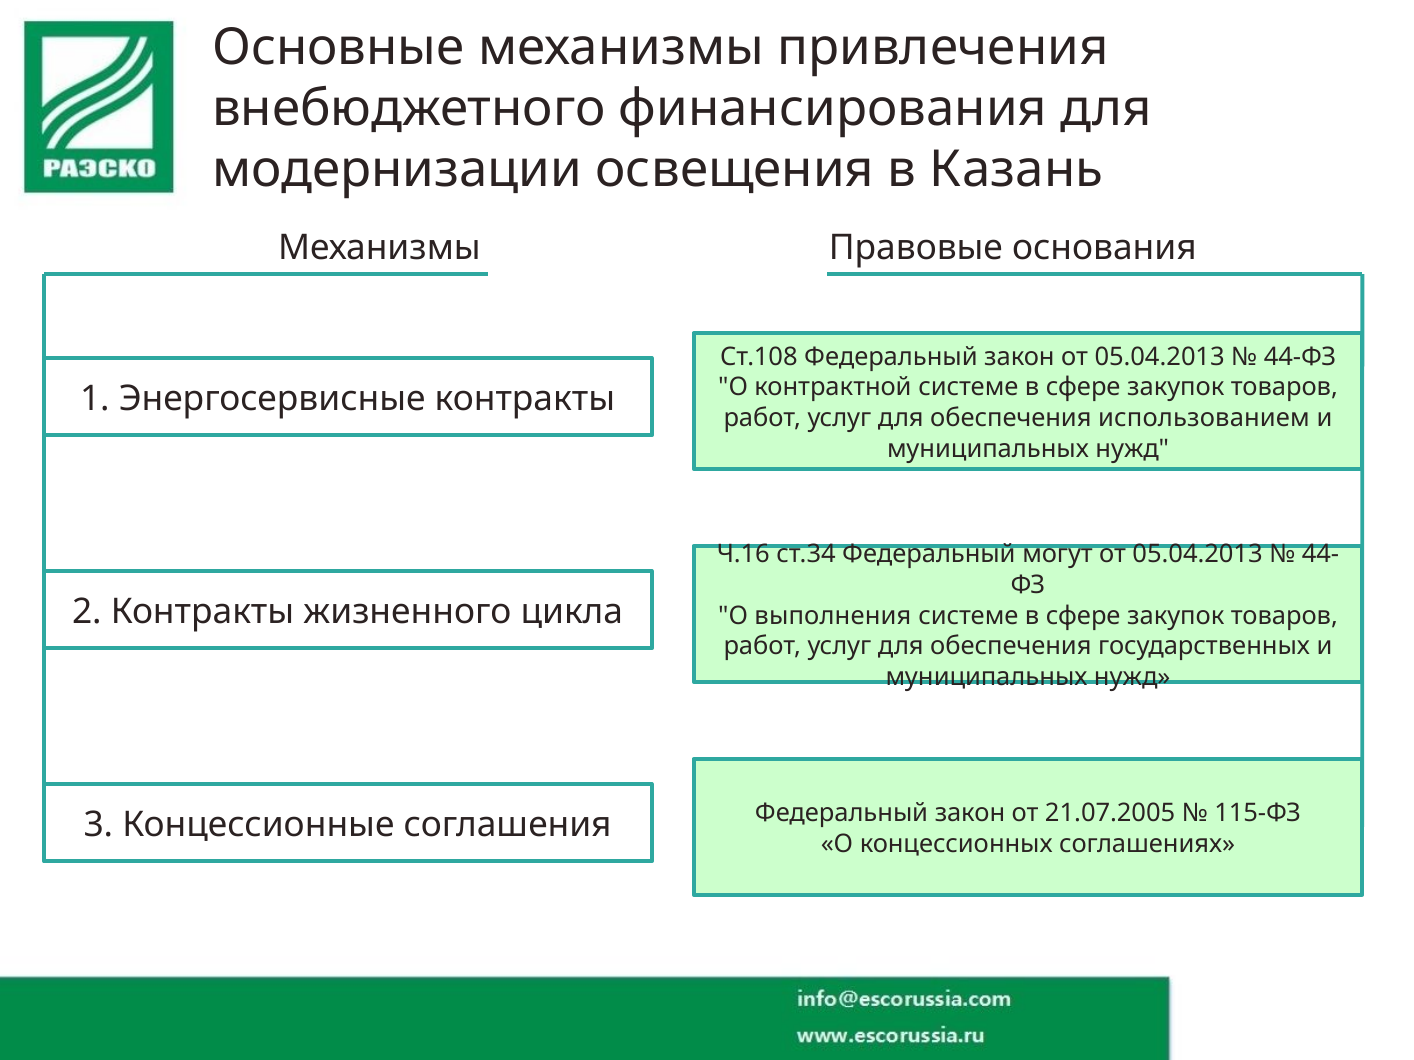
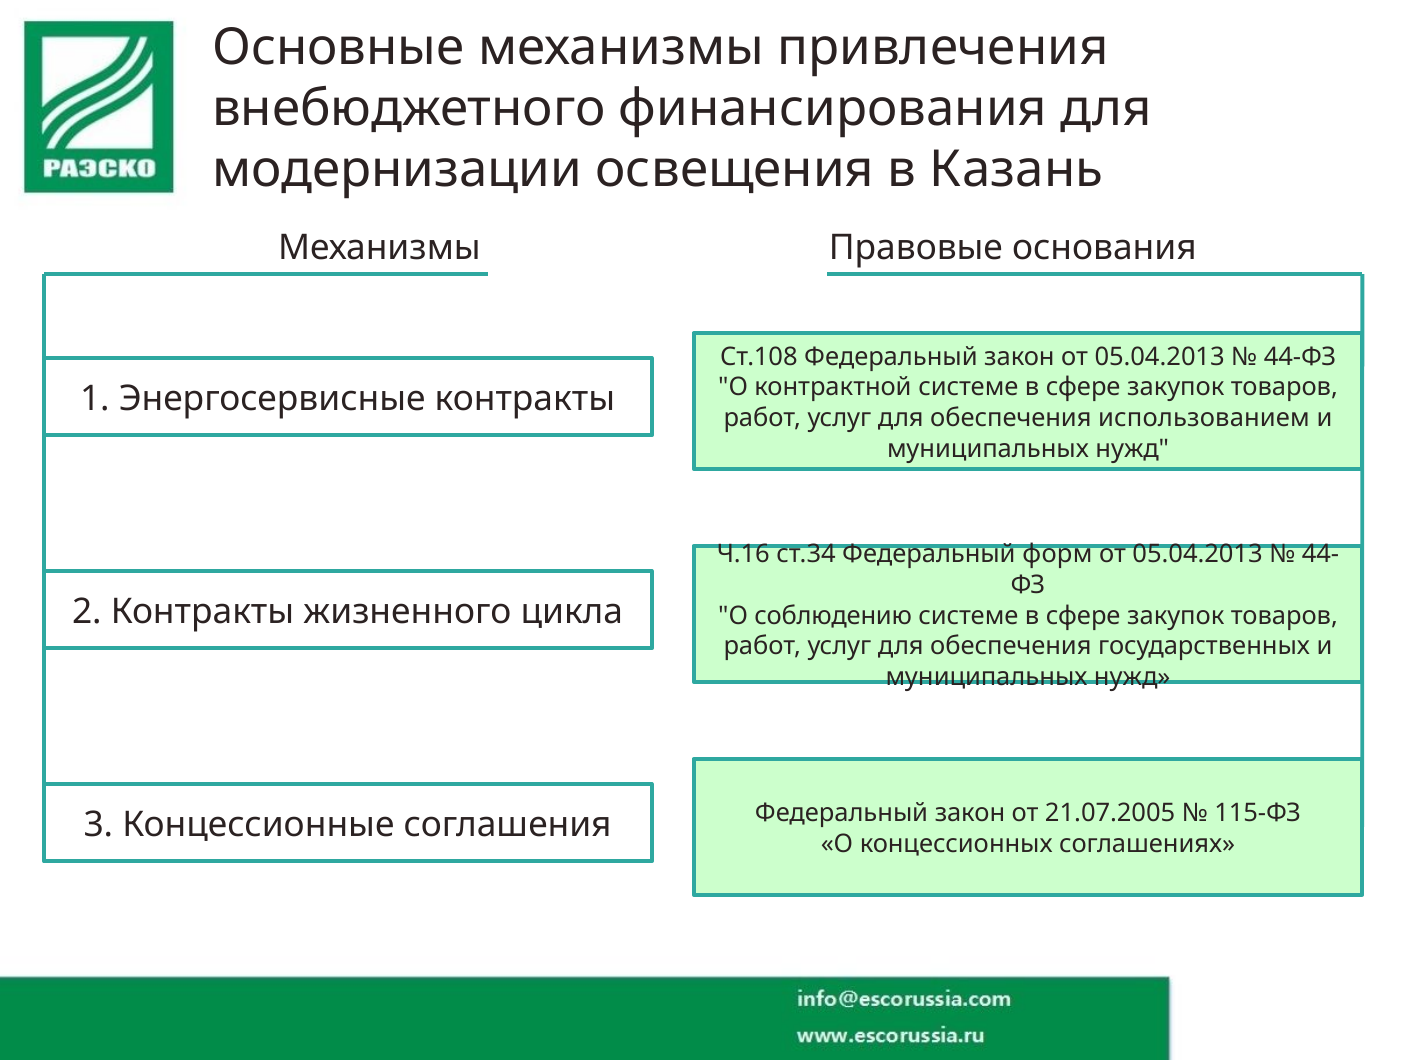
могут: могут -> форм (1057, 555)
выполнения: выполнения -> соблюдению (833, 616)
